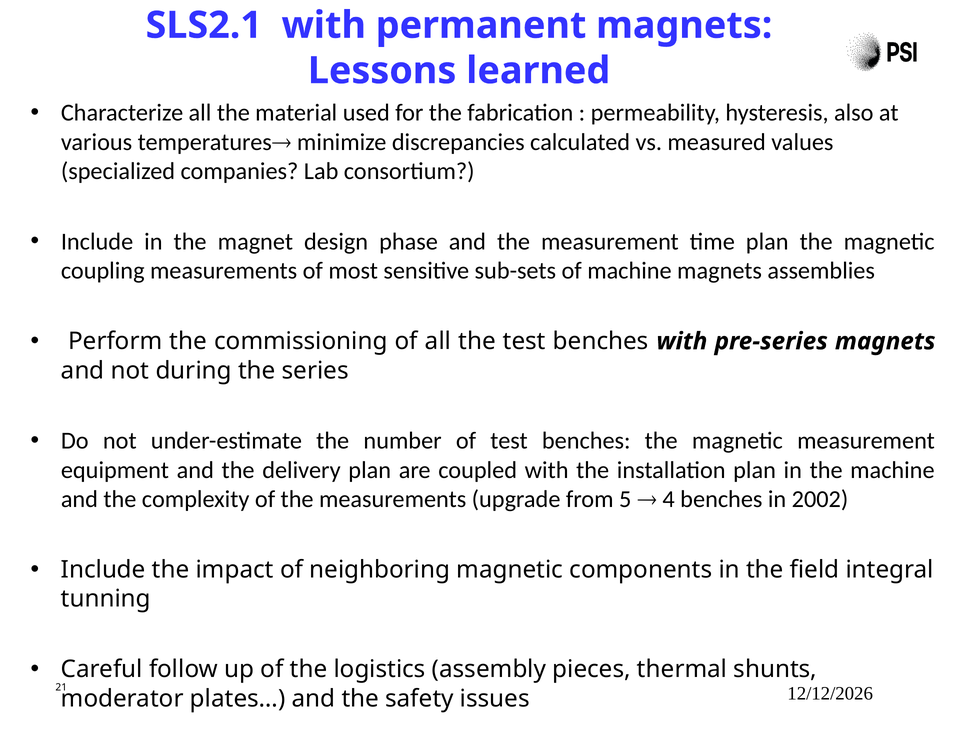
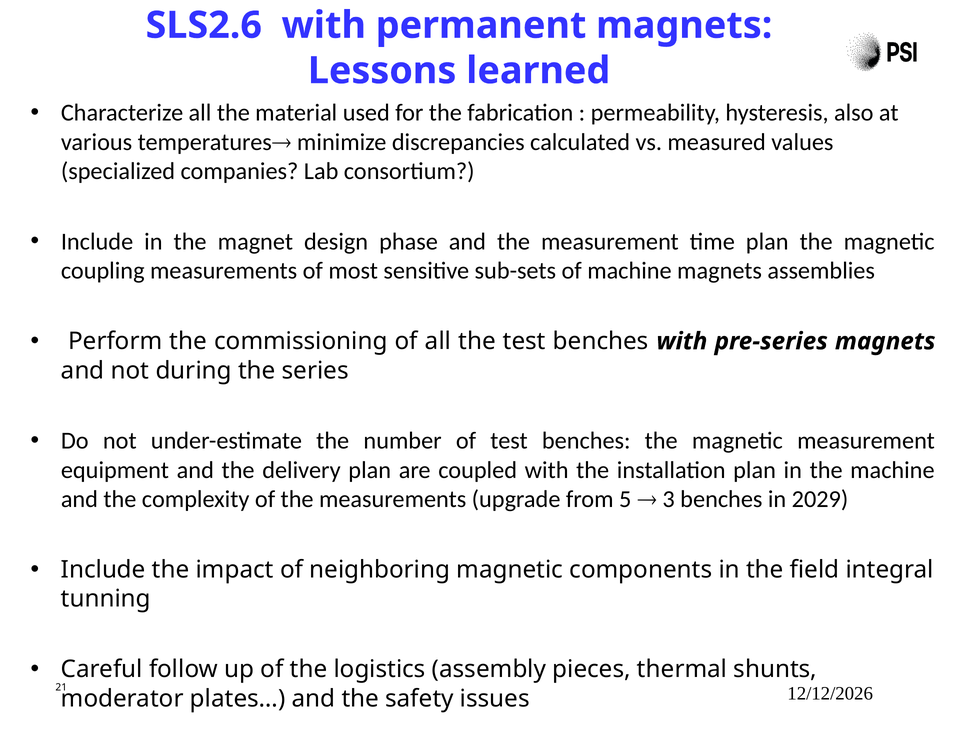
SLS2.1: SLS2.1 -> SLS2.6 (204, 25)
4: 4 -> 3 (669, 499)
2002: 2002 -> 2029 (820, 499)
